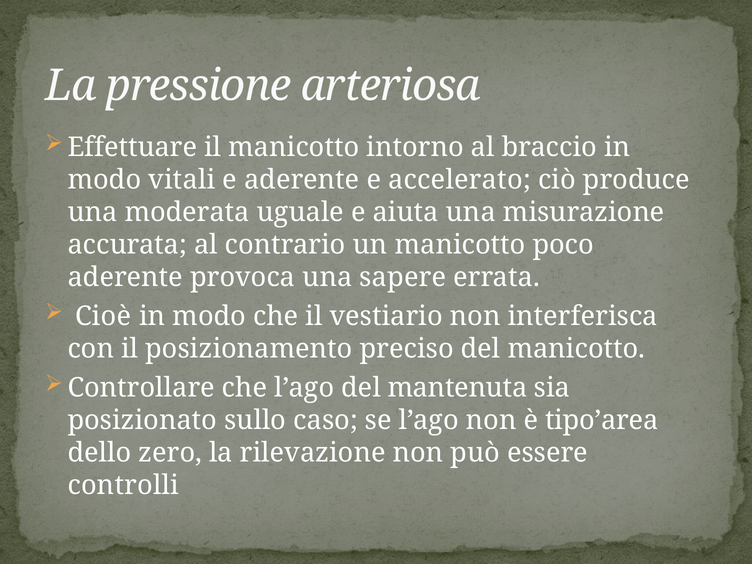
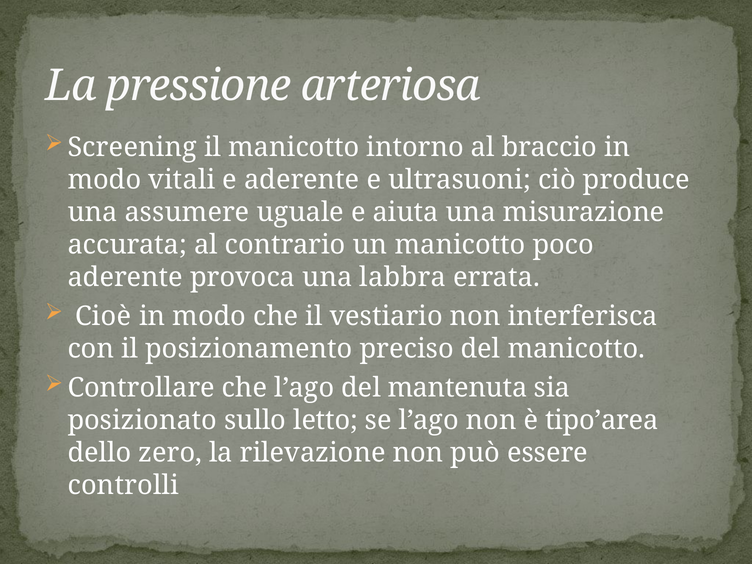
Effettuare: Effettuare -> Screening (132, 147)
accelerato: accelerato -> ultrasuoni (460, 180)
moderata: moderata -> assumere (187, 212)
sapere: sapere -> labbra (403, 277)
caso: caso -> letto (326, 420)
